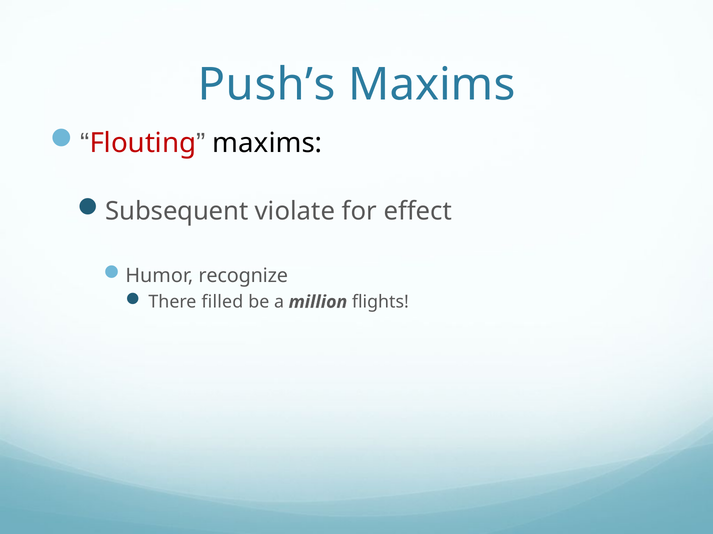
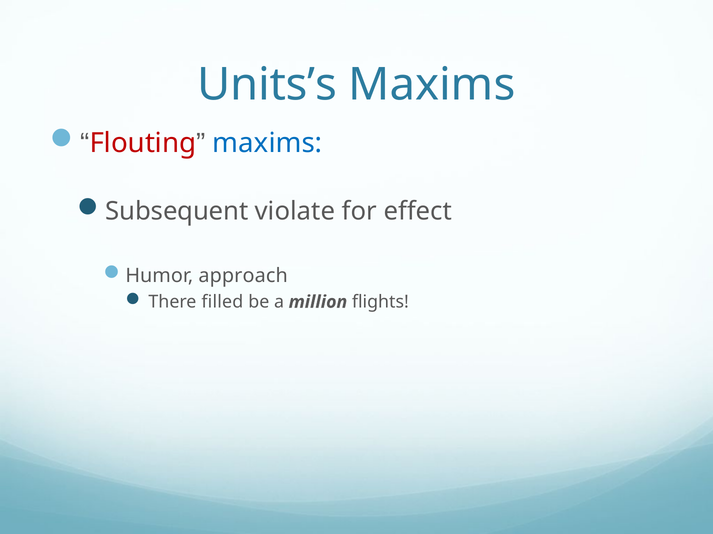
Push’s: Push’s -> Units’s (267, 85)
maxims colour: black -> blue (267, 143)
recognize: recognize -> approach (243, 276)
